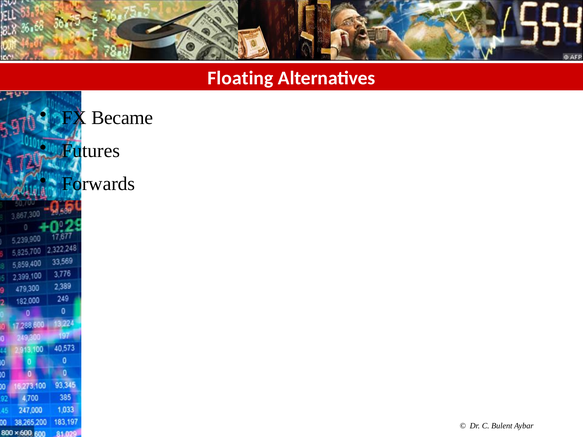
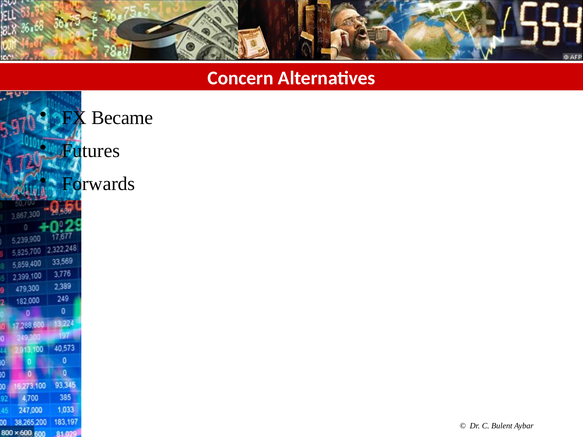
Floating: Floating -> Concern (241, 78)
